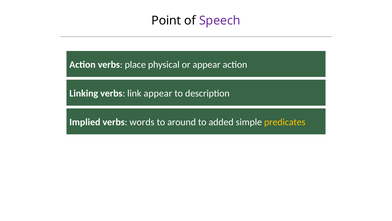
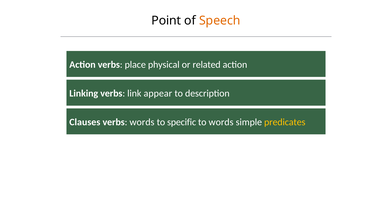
Speech colour: purple -> orange (220, 21)
or appear: appear -> related (207, 64)
Implied: Implied -> Clauses (85, 122)
around: around -> specific (182, 122)
to added: added -> words (221, 122)
